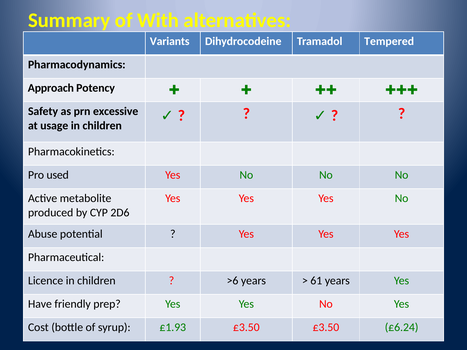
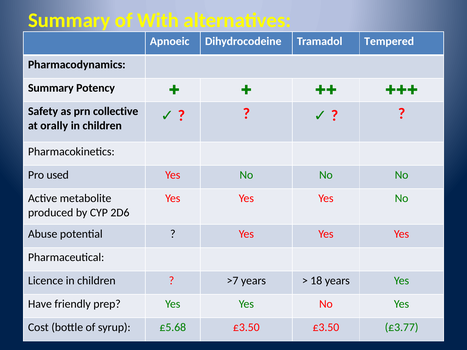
Variants: Variants -> Apnoeic (170, 41)
Approach: Approach -> Summary (51, 88)
excessive: excessive -> collective (116, 111)
usage: usage -> orally (54, 126)
>6: >6 -> >7 (233, 281)
61: 61 -> 18 (316, 281)
£1.93: £1.93 -> £5.68 (173, 328)
£6.24: £6.24 -> £3.77 (402, 328)
